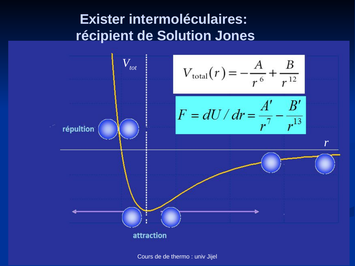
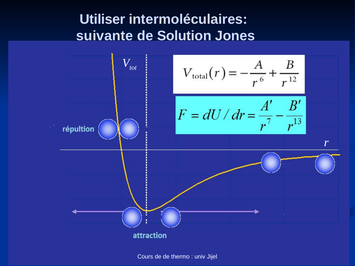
Exister: Exister -> Utiliser (102, 19)
récipient: récipient -> suivante (105, 36)
